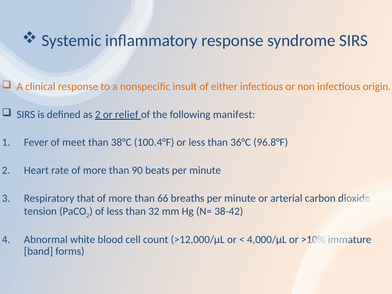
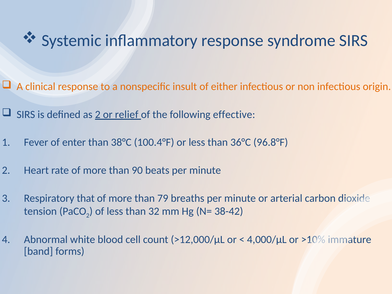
manifest: manifest -> effective (234, 114)
meet: meet -> enter (74, 142)
66: 66 -> 79 (163, 198)
